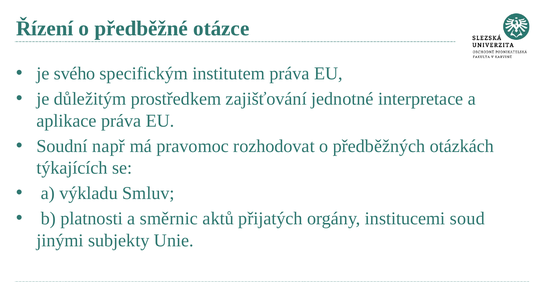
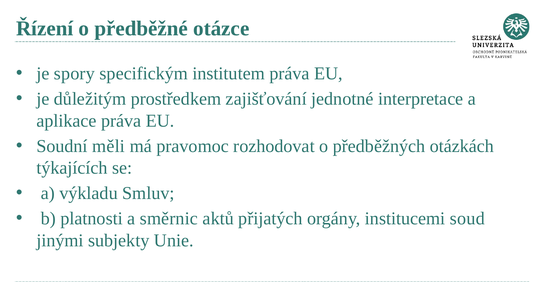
svého: svého -> spory (74, 73)
např: např -> měli (109, 146)
